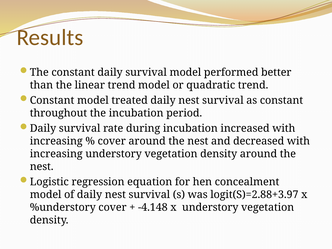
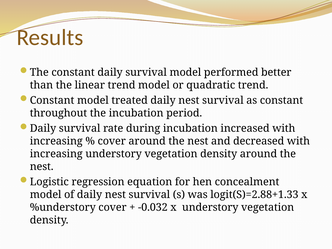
logit(S)=2.88+3.97: logit(S)=2.88+3.97 -> logit(S)=2.88+1.33 (254, 195)
-4.148: -4.148 -> -0.032 (153, 207)
